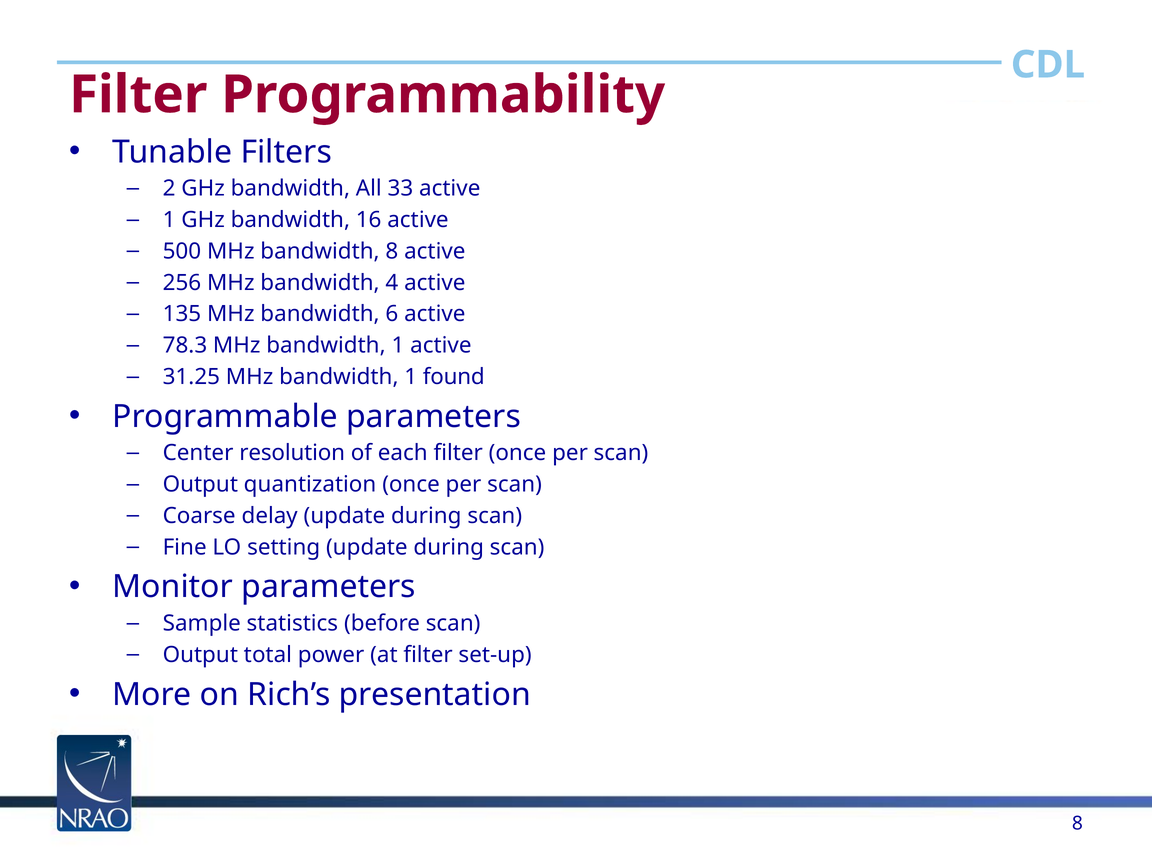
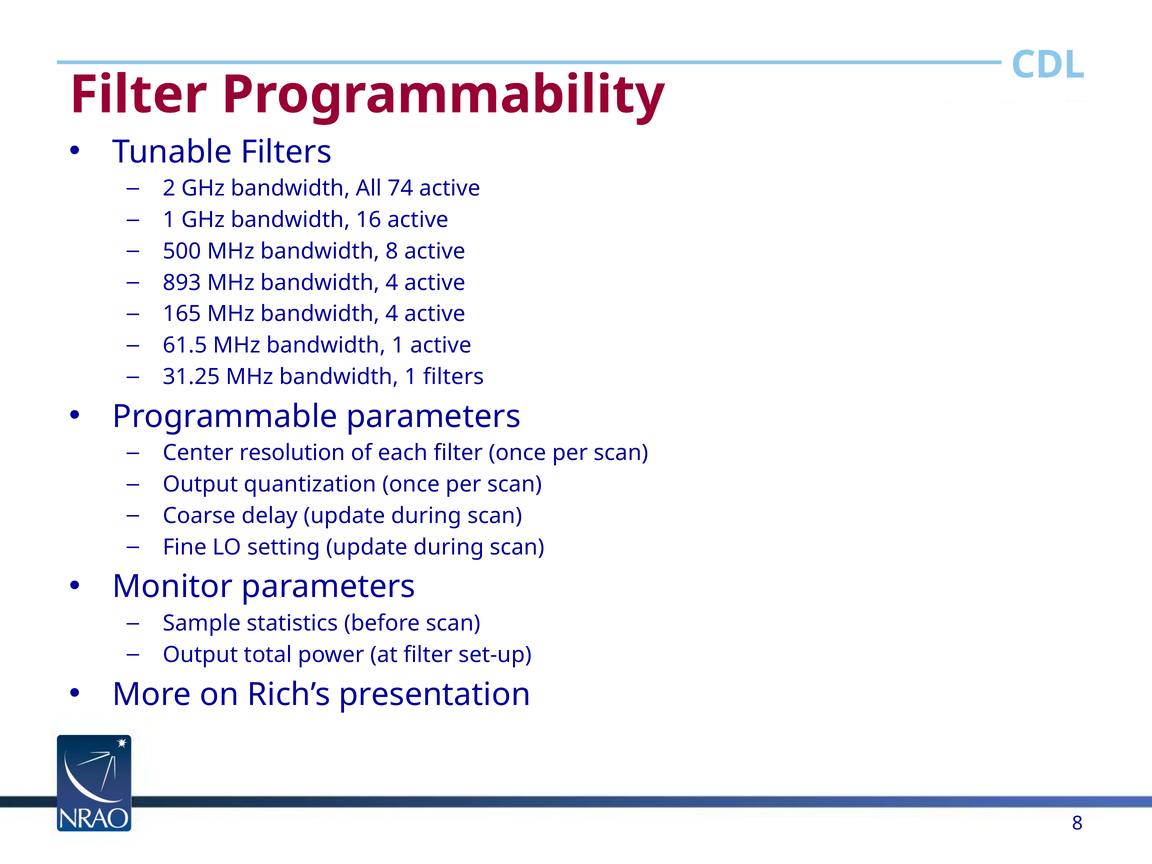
33: 33 -> 74 (400, 188)
256: 256 -> 893 (182, 283)
135: 135 -> 165 (182, 314)
6: 6 -> 4 (392, 314)
78.3: 78.3 -> 61.5 (185, 345)
1 found: found -> filters (454, 377)
